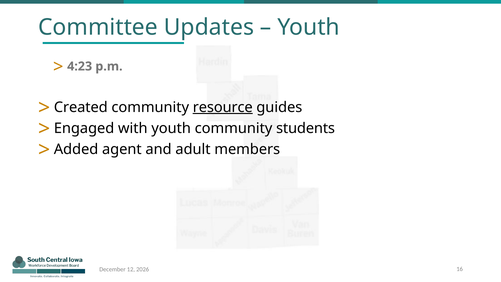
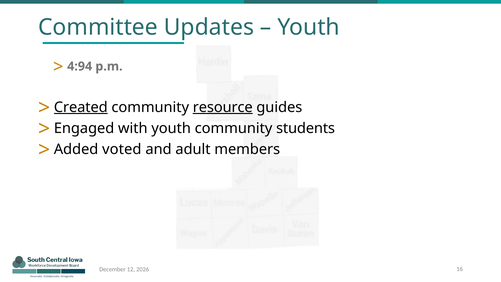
4:23: 4:23 -> 4:94 (80, 66)
Created underline: none -> present (81, 107)
agent: agent -> voted (122, 149)
